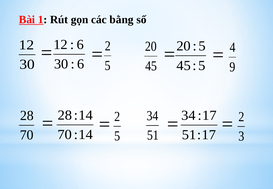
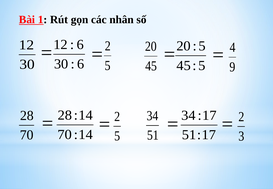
bằng: bằng -> nhân (122, 20)
